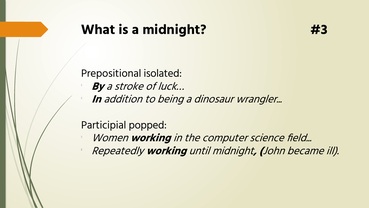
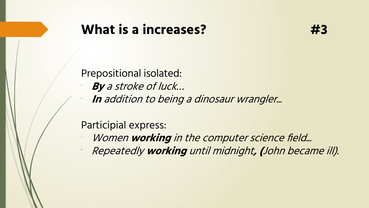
a midnight: midnight -> increases (175, 30)
popped: popped -> express (148, 125)
